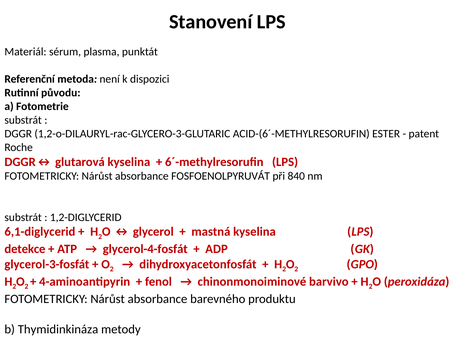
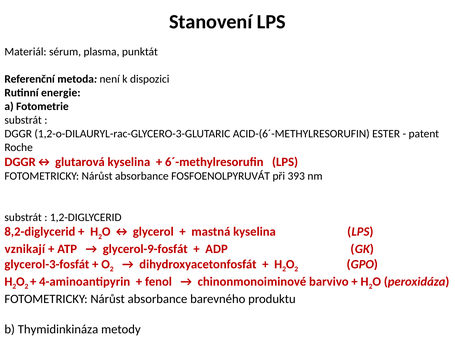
původu: původu -> energie (61, 92)
840: 840 -> 393 (296, 176)
6,1-diglycerid: 6,1-diglycerid -> 8,2-diglycerid (40, 231)
detekce: detekce -> vznikají (25, 249)
glycerol-4-fosfát: glycerol-4-fosfát -> glycerol-9-fosfát (145, 249)
